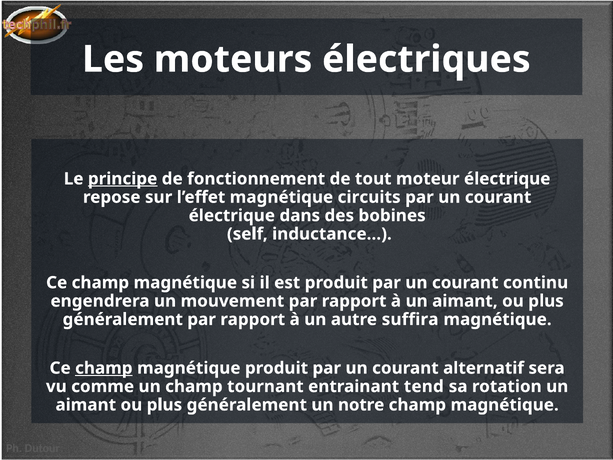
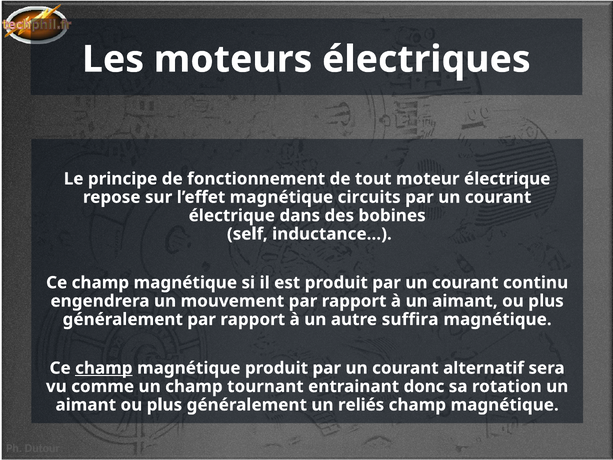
principe underline: present -> none (123, 179)
tend: tend -> donc (424, 386)
notre: notre -> reliés (361, 405)
